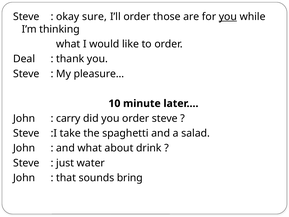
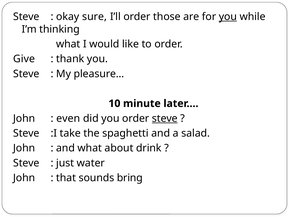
Deal: Deal -> Give (24, 59)
carry: carry -> even (68, 118)
steve underline: none -> present (165, 118)
